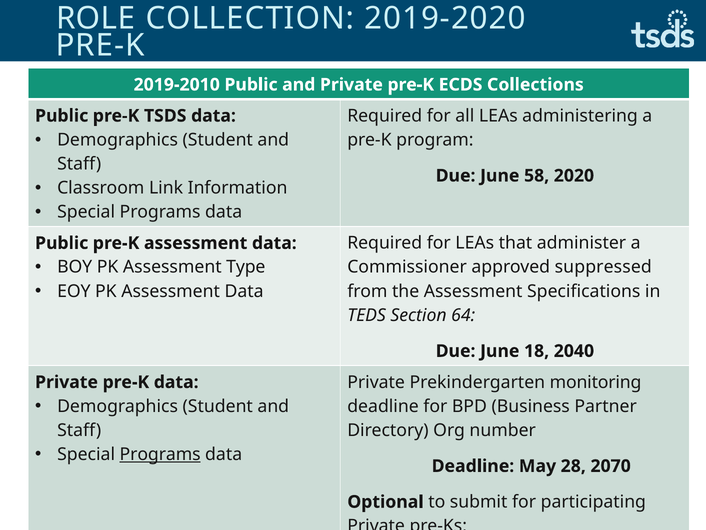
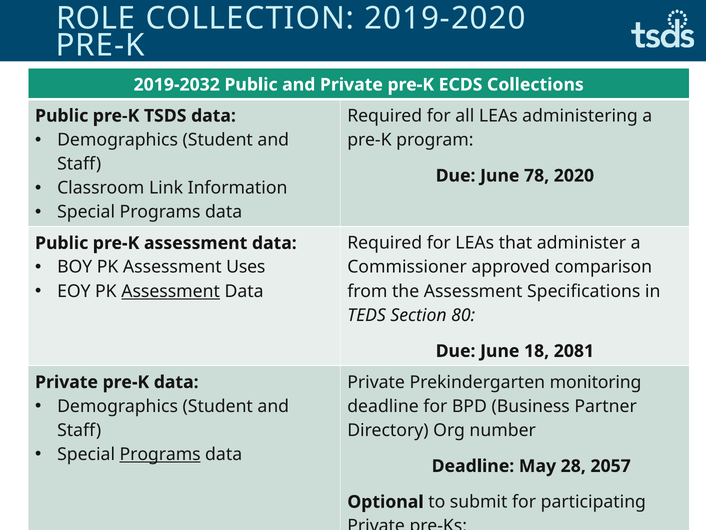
2019-2010: 2019-2010 -> 2019-2032 (177, 85)
58: 58 -> 78 (537, 176)
Type: Type -> Uses (246, 267)
suppressed: suppressed -> comparison (603, 267)
Assessment underline: none -> present (171, 291)
64: 64 -> 80 (463, 315)
2040: 2040 -> 2081 (574, 351)
2070: 2070 -> 2057 (611, 466)
